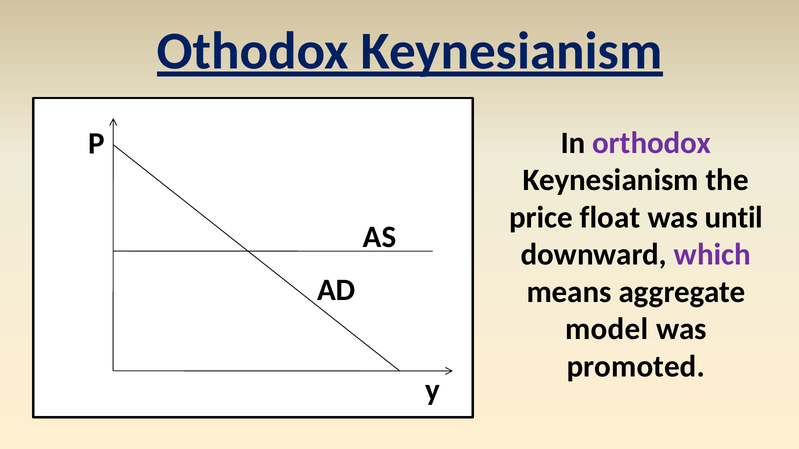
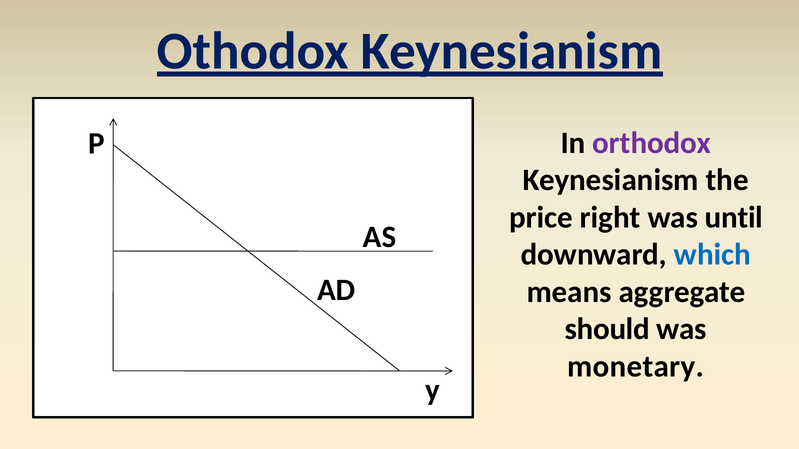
float: float -> right (610, 218)
which colour: purple -> blue (712, 255)
model: model -> should (607, 329)
promoted: promoted -> monetary (636, 367)
